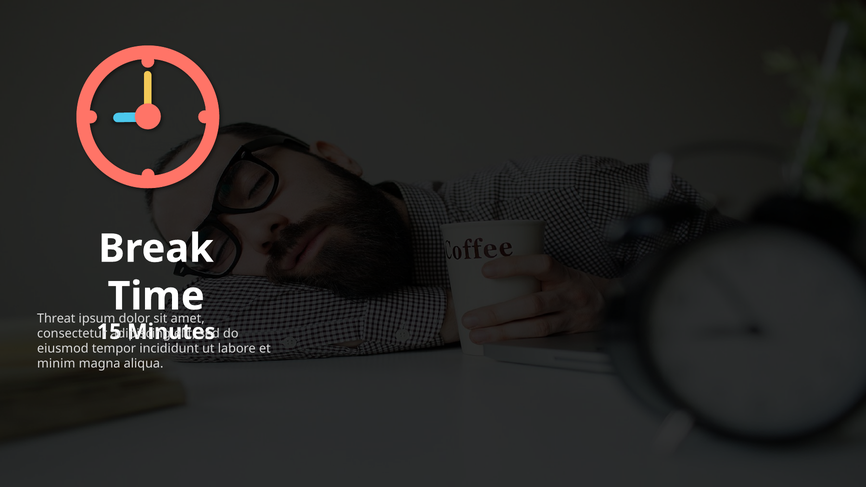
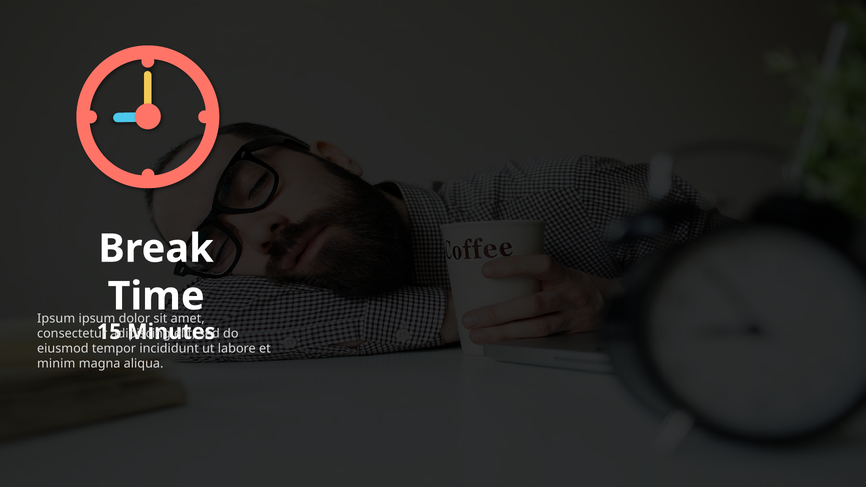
Threat: Threat -> Ipsum (56, 318)
